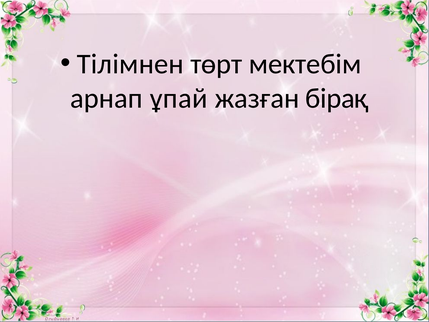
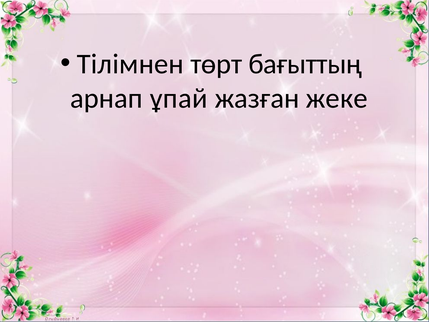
мектебім: мектебім -> бағыттың (305, 64)
бірақ: бірақ -> жеке (337, 98)
